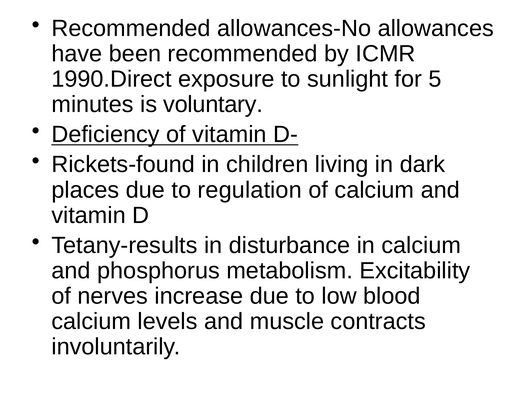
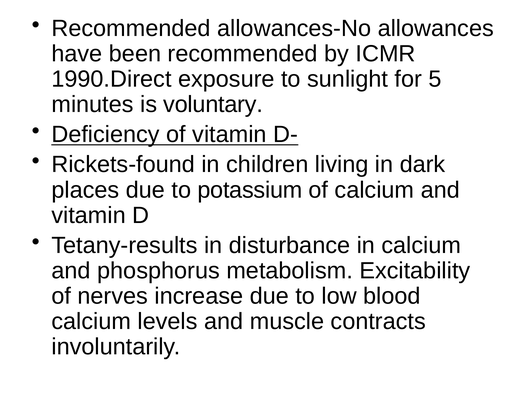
regulation: regulation -> potassium (250, 190)
